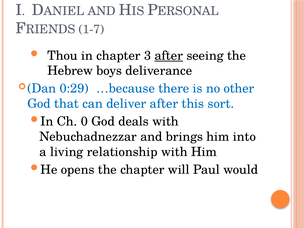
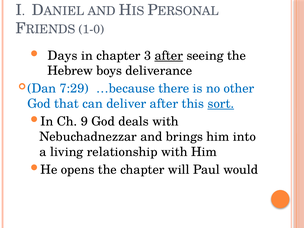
1-7: 1-7 -> 1-0 (91, 29)
Thou: Thou -> Days (62, 56)
0:29: 0:29 -> 7:29 (74, 89)
sort underline: none -> present (221, 104)
0: 0 -> 9 (84, 121)
